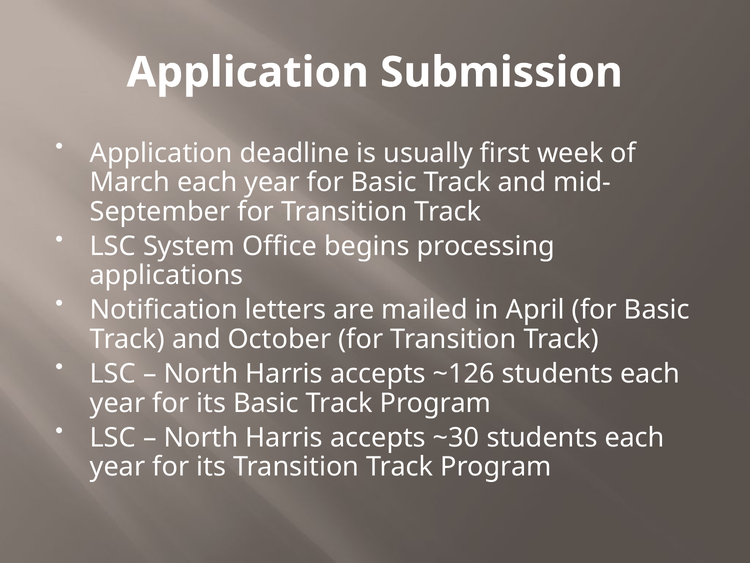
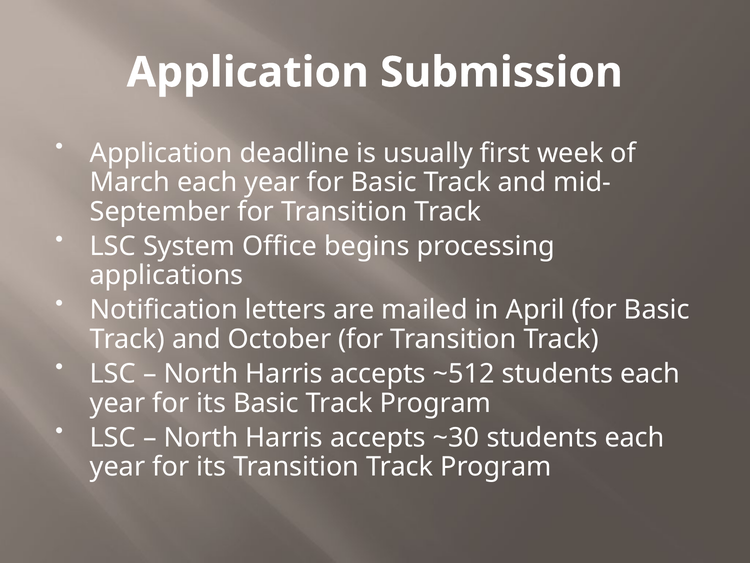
~126: ~126 -> ~512 (464, 373)
